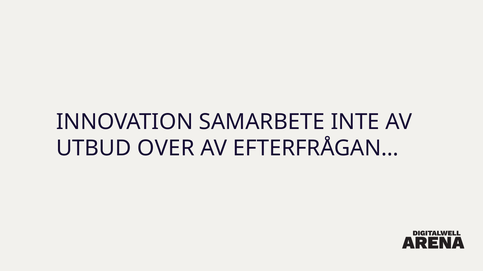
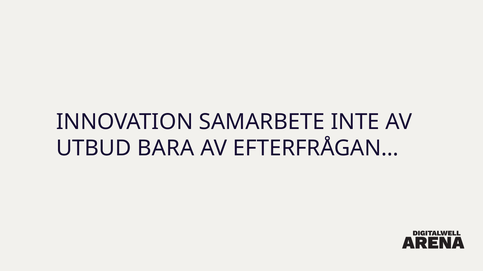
OVER: OVER -> BARA (166, 149)
